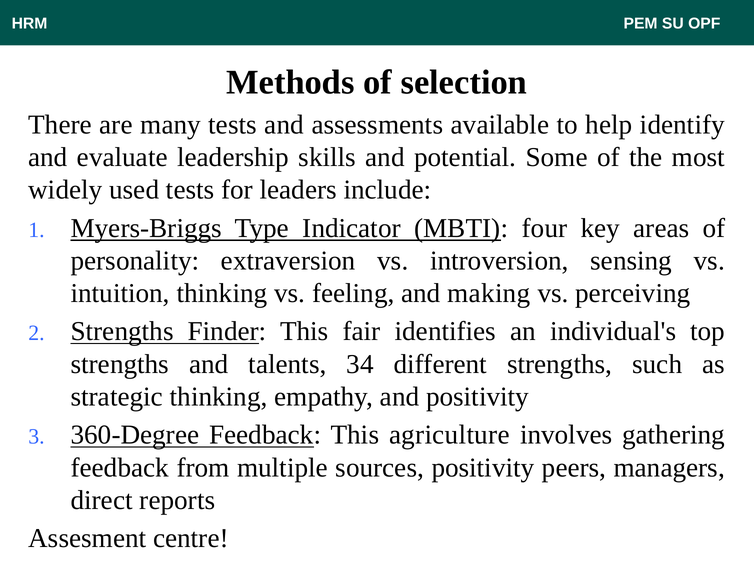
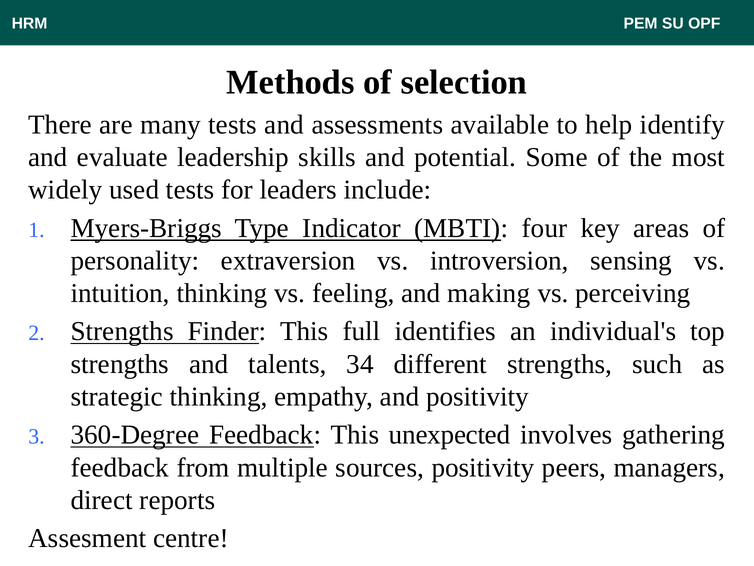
fair: fair -> full (362, 331)
agriculture: agriculture -> unexpected (450, 435)
